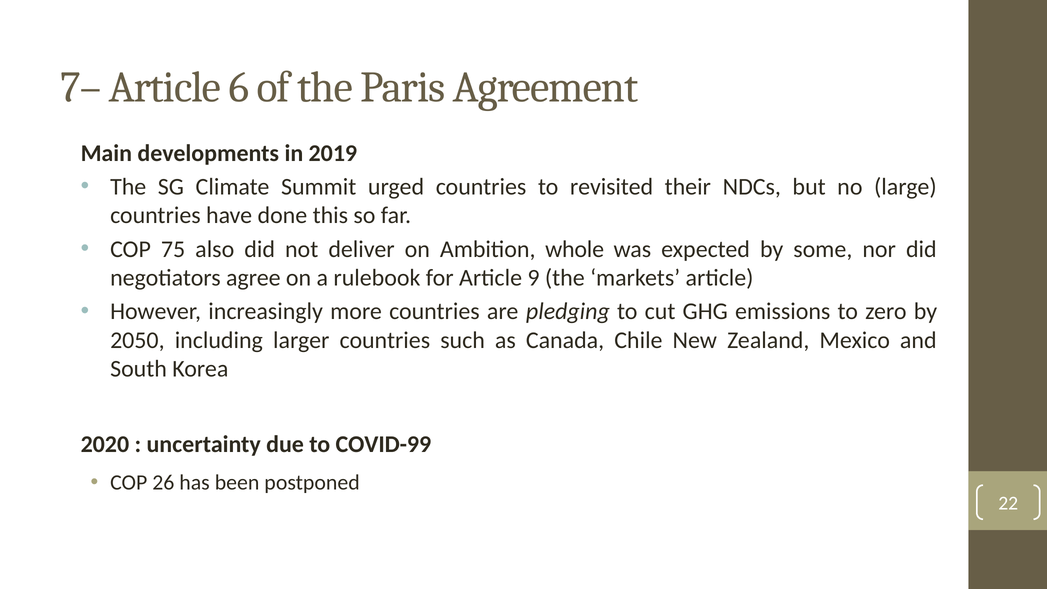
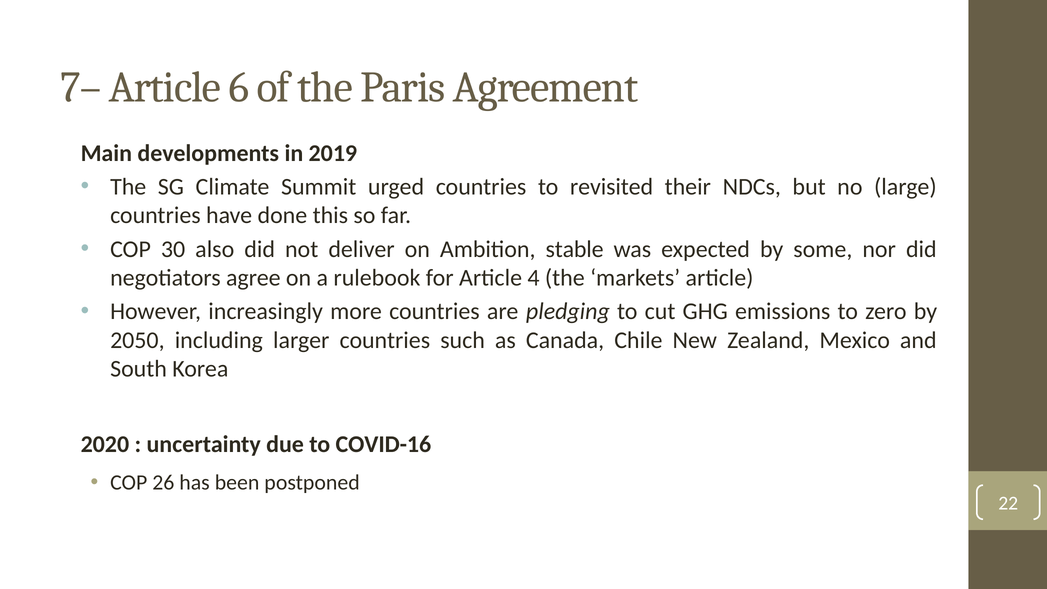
75: 75 -> 30 (173, 249)
whole: whole -> stable (575, 249)
9: 9 -> 4 (534, 278)
COVID-99: COVID-99 -> COVID-16 (383, 444)
